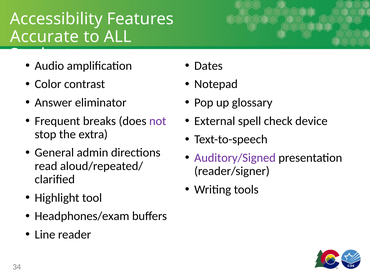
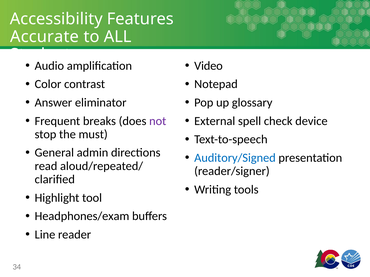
Dates: Dates -> Video (208, 66)
extra: extra -> must (93, 135)
Auditory/Signed colour: purple -> blue (235, 158)
